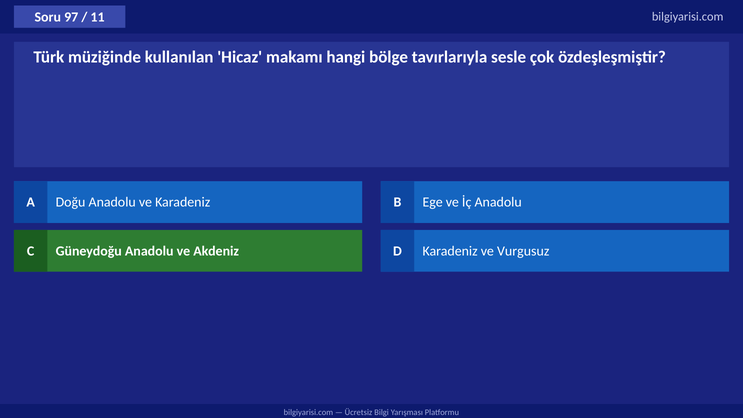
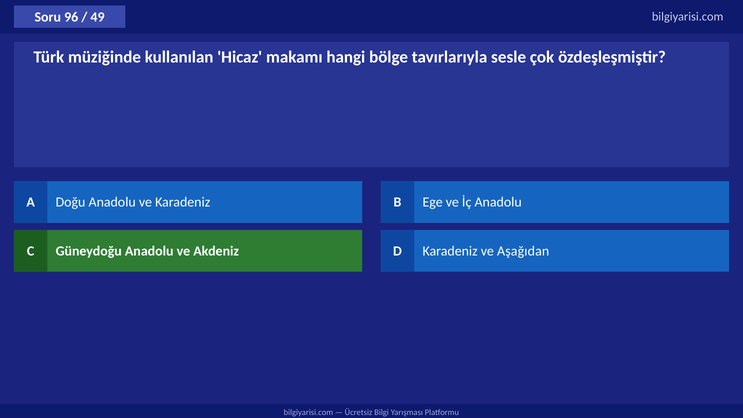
97: 97 -> 96 (71, 17)
11: 11 -> 49 (98, 17)
Vurgusuz: Vurgusuz -> Aşağıdan (523, 251)
